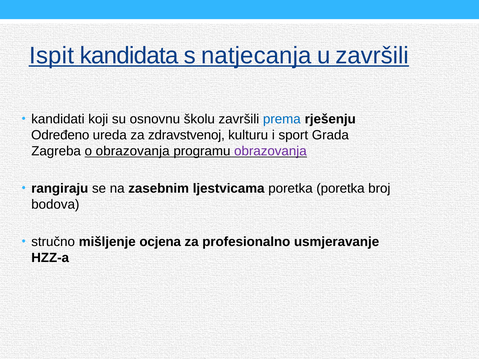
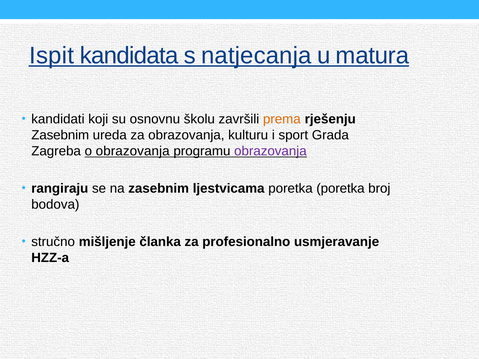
u završili: završili -> matura (372, 56)
prema colour: blue -> orange (282, 119)
Određeno: Određeno -> Zasebnim (60, 135)
za zdravstvenoj: zdravstvenoj -> obrazovanja (186, 135)
ocjena: ocjena -> članka (160, 242)
